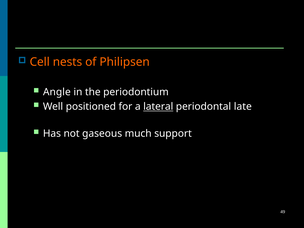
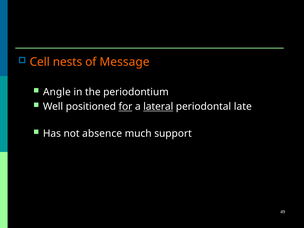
Philipsen: Philipsen -> Message (125, 62)
for underline: none -> present (125, 107)
gaseous: gaseous -> absence (102, 133)
